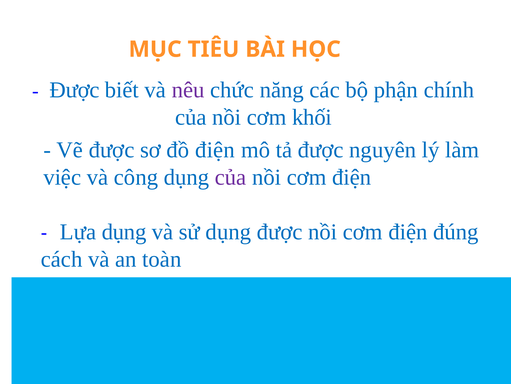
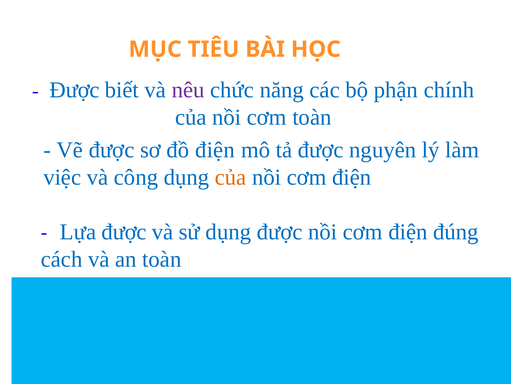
cơm khối: khối -> toàn (312, 117)
của colour: purple -> orange (231, 177)
Lựa dụng: dụng -> được (124, 231)
